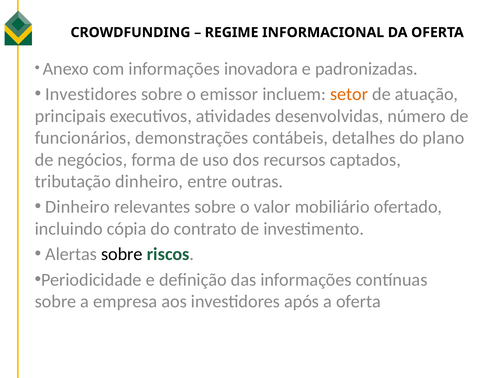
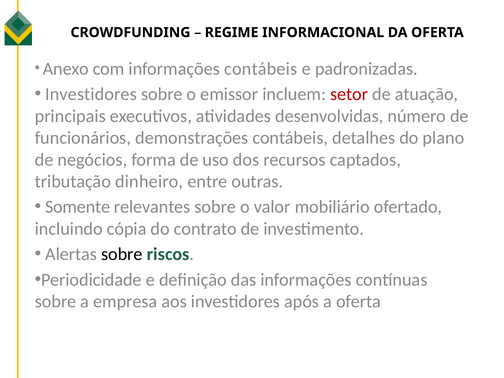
informações inovadora: inovadora -> contábeis (261, 69)
setor colour: orange -> red (349, 94)
Dinheiro: Dinheiro -> Somente (78, 207)
